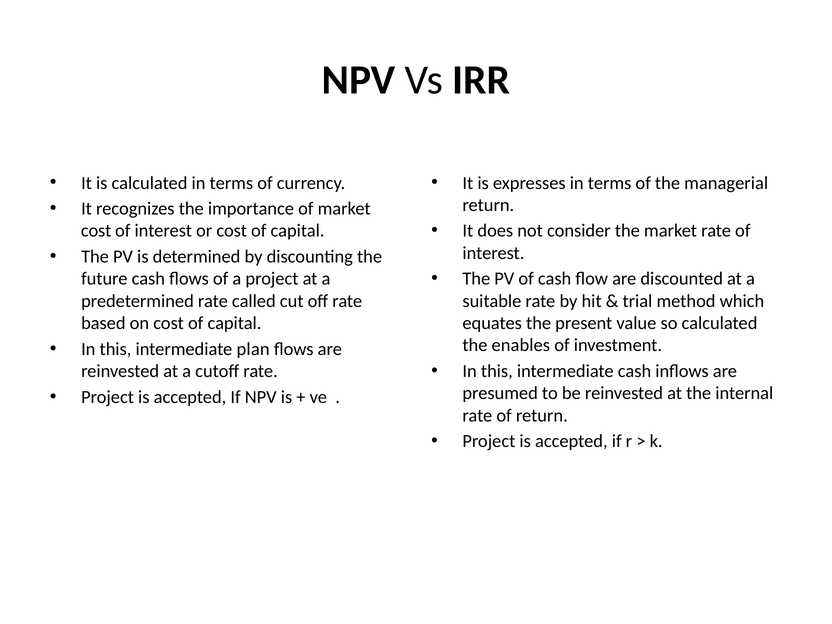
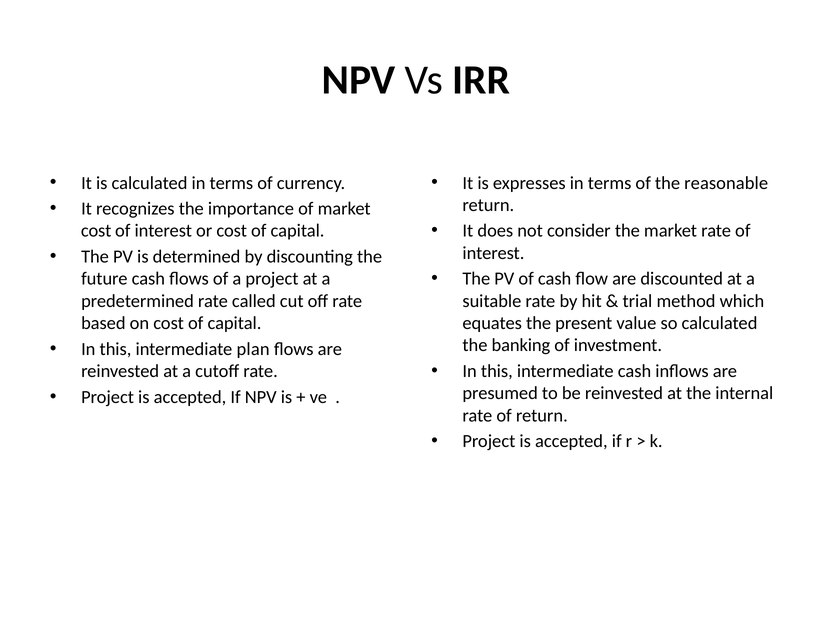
managerial: managerial -> reasonable (726, 183)
enables: enables -> banking (521, 345)
